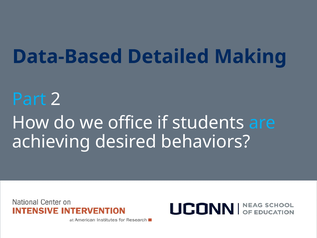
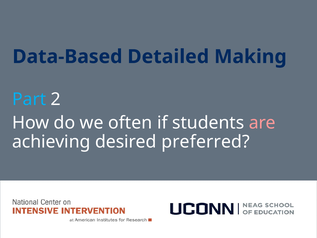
office: office -> often (130, 123)
are colour: light blue -> pink (262, 123)
behaviors: behaviors -> preferred (206, 142)
